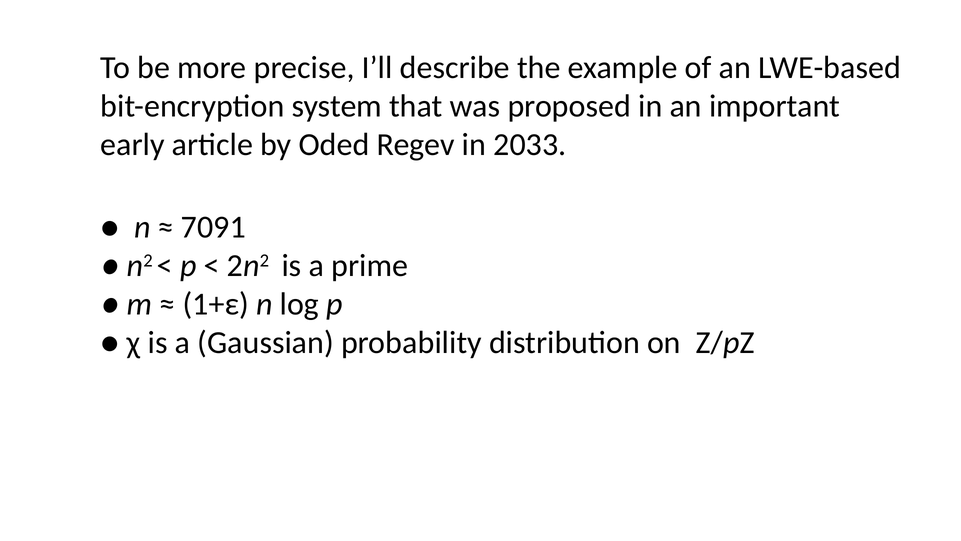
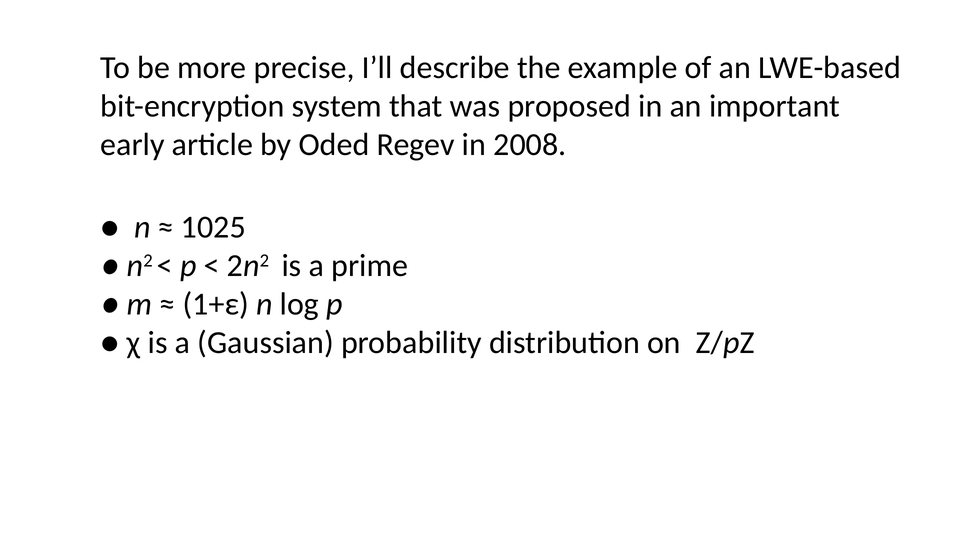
2033: 2033 -> 2008 (530, 145)
7091: 7091 -> 1025 (213, 227)
